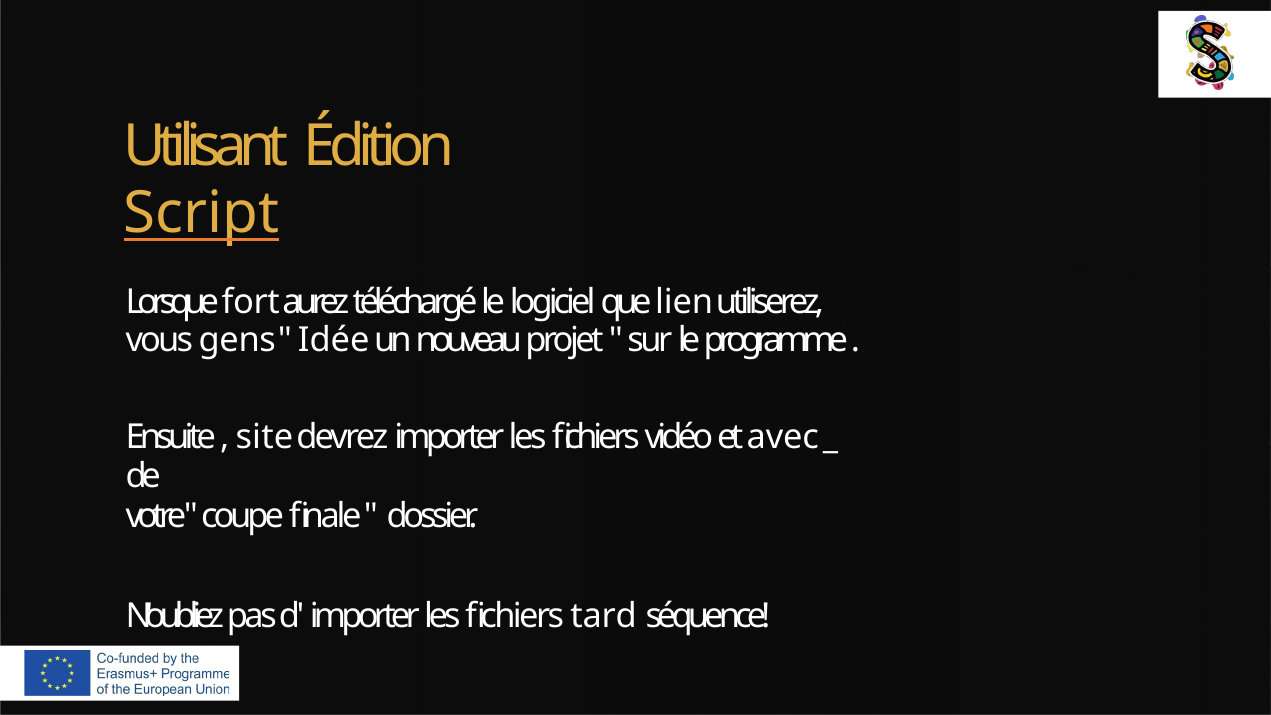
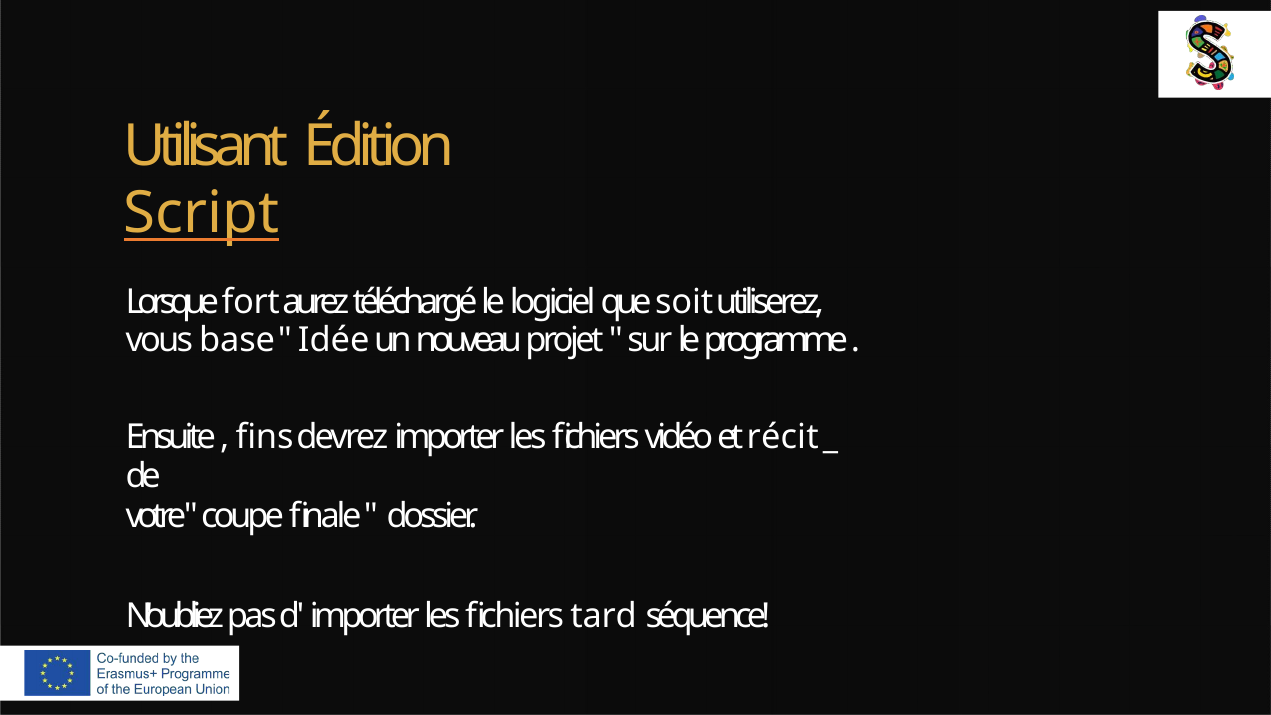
lien: lien -> soit (684, 302)
gens: gens -> base (237, 340)
site: site -> fins (265, 437)
avec: avec -> récit (783, 437)
